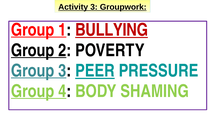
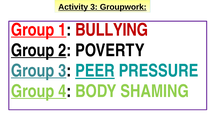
BULLYING underline: present -> none (112, 30)
